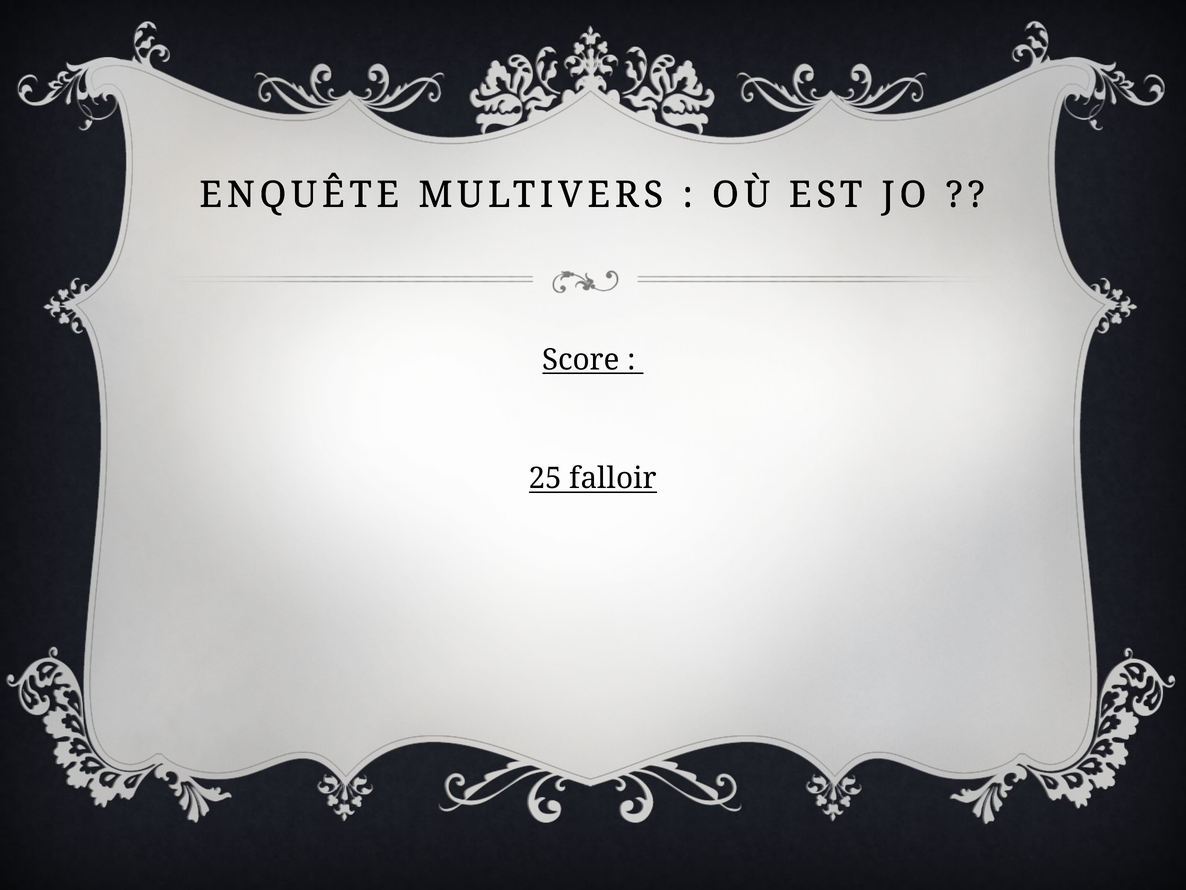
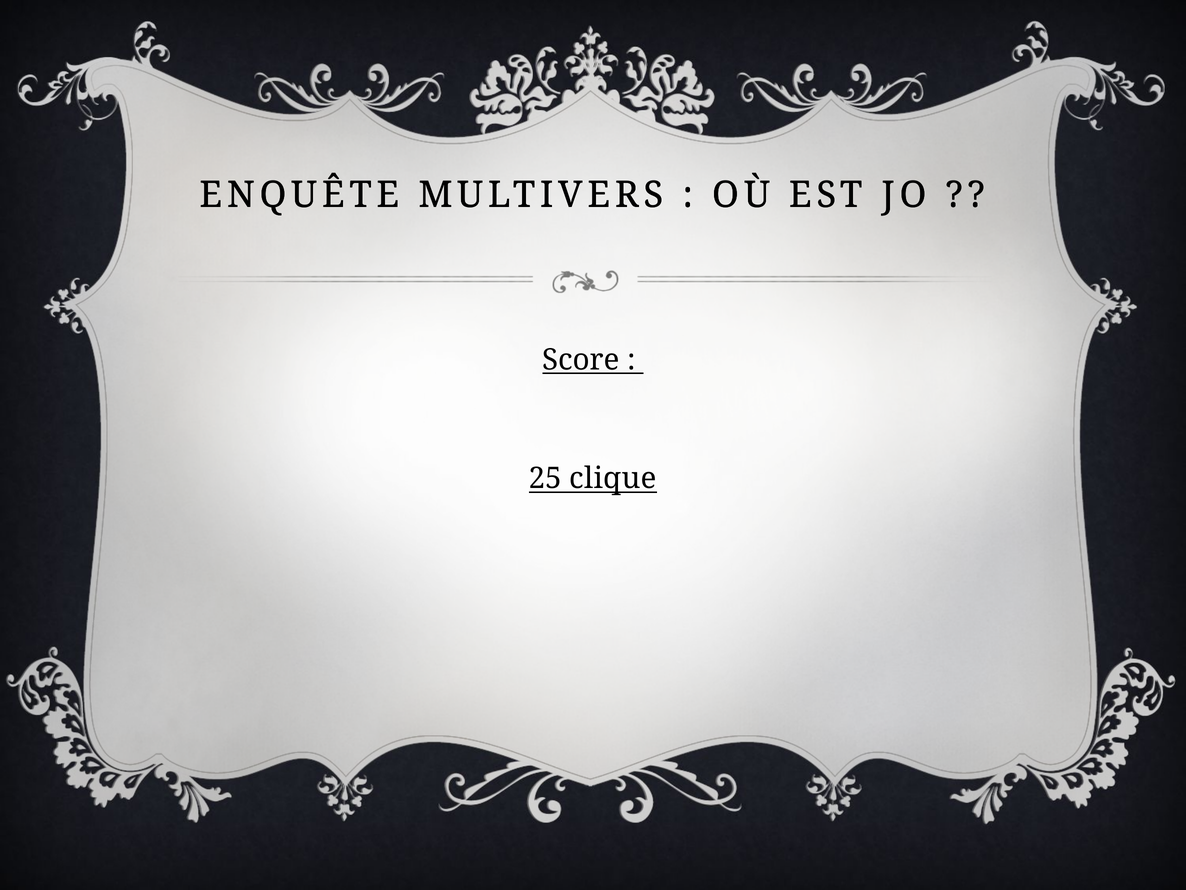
falloir: falloir -> clique (613, 478)
